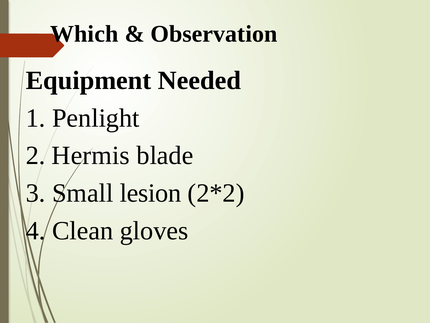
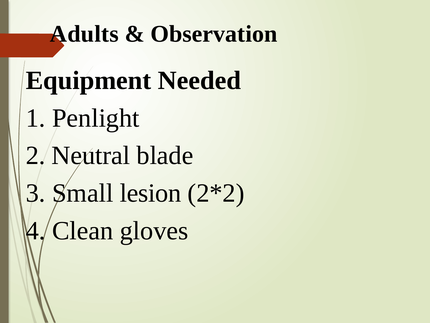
Which: Which -> Adults (84, 34)
Hermis: Hermis -> Neutral (91, 155)
